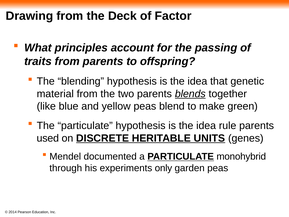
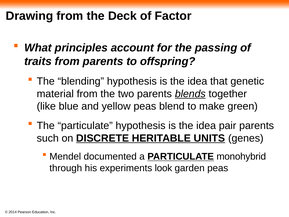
rule: rule -> pair (228, 125)
used: used -> such (48, 138)
only: only -> look (163, 168)
